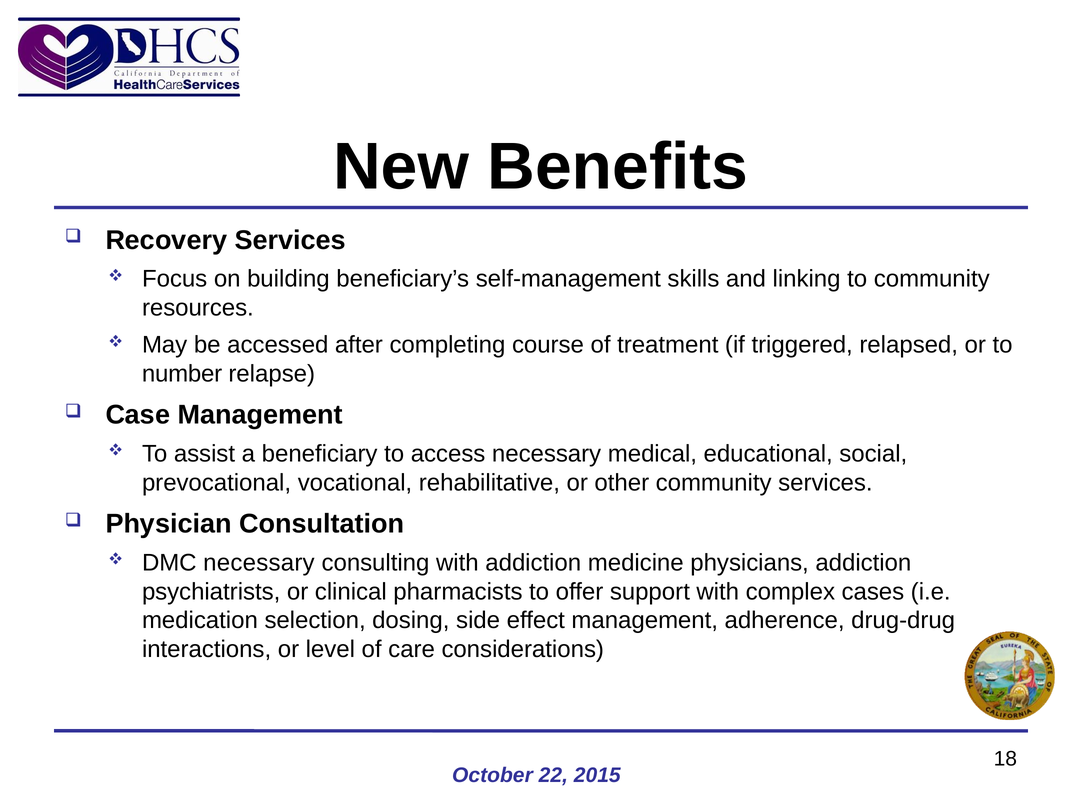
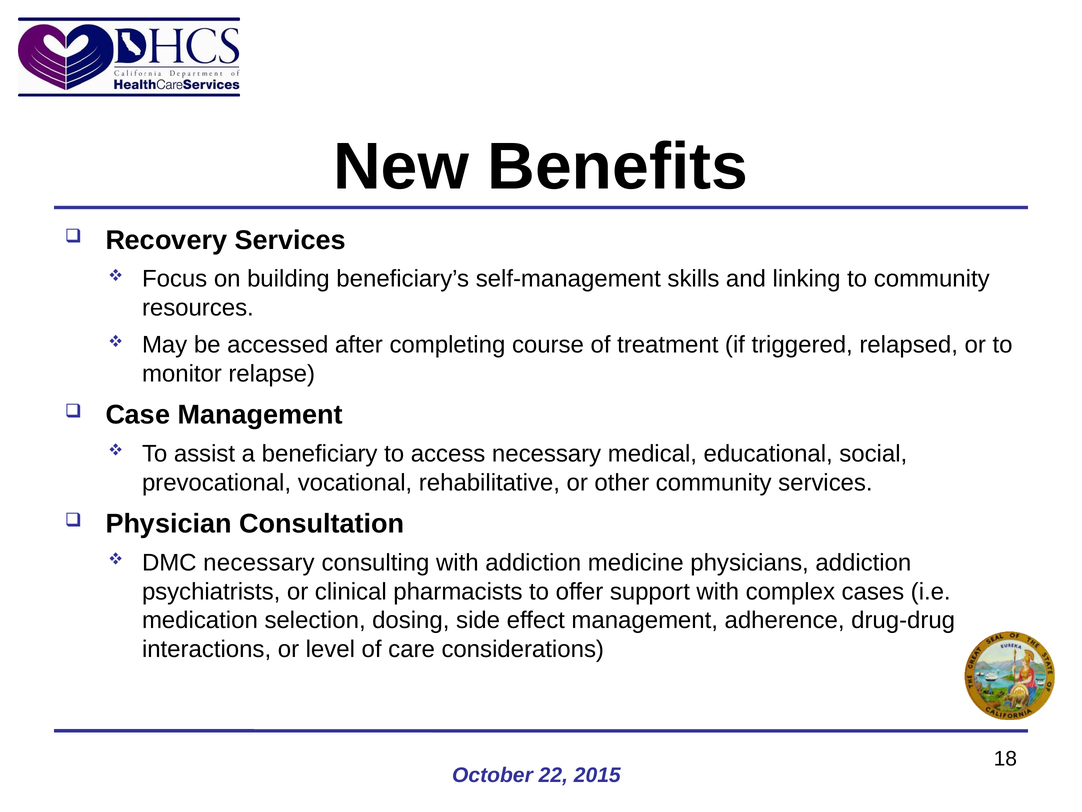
number: number -> monitor (182, 373)
